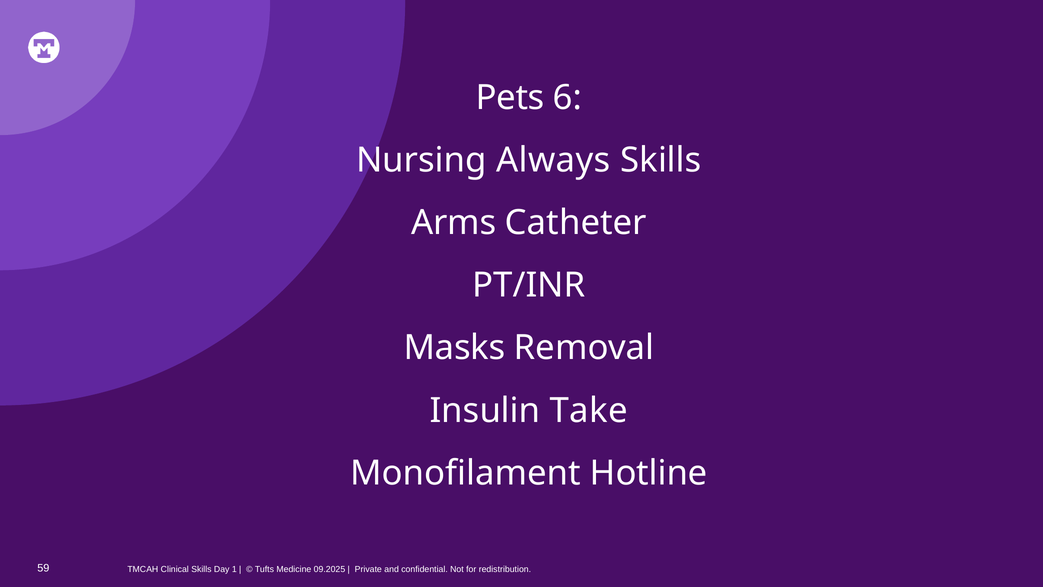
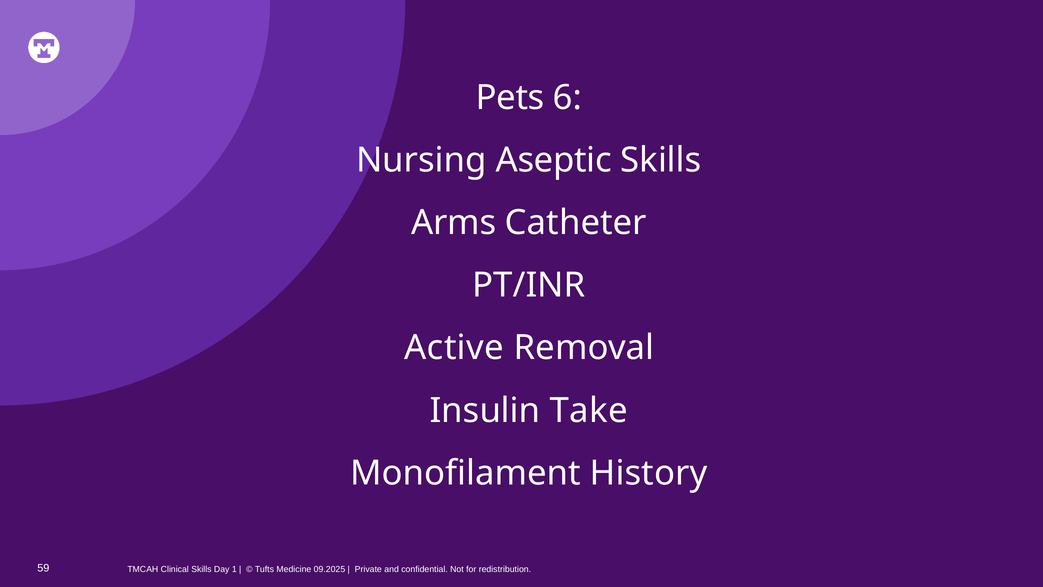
Always: Always -> Aseptic (554, 160)
Masks: Masks -> Active (454, 348)
Hotline: Hotline -> History (649, 473)
